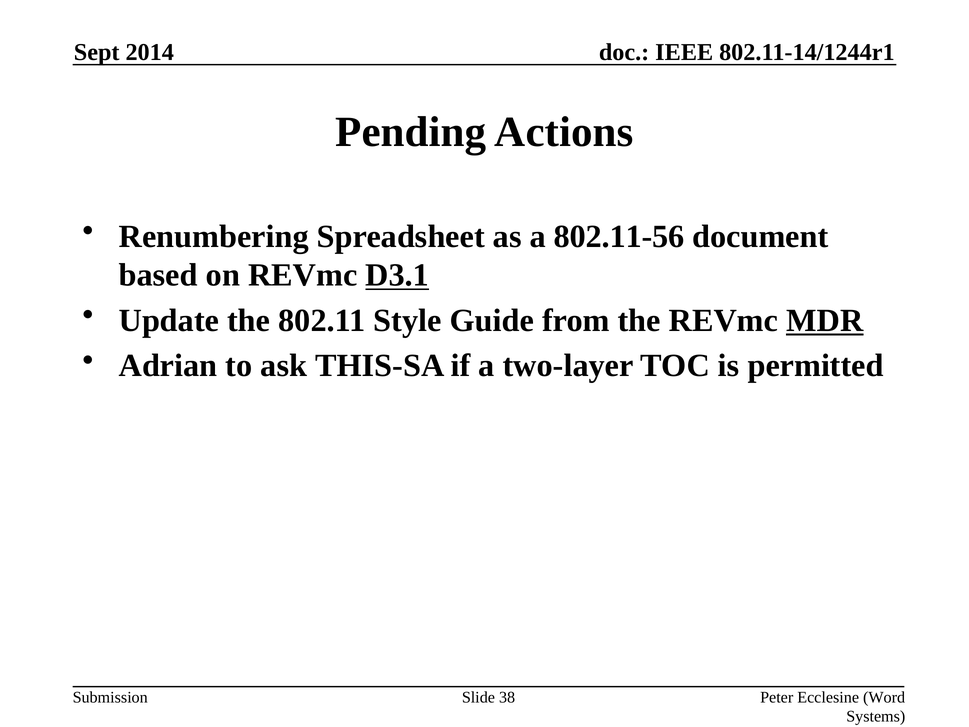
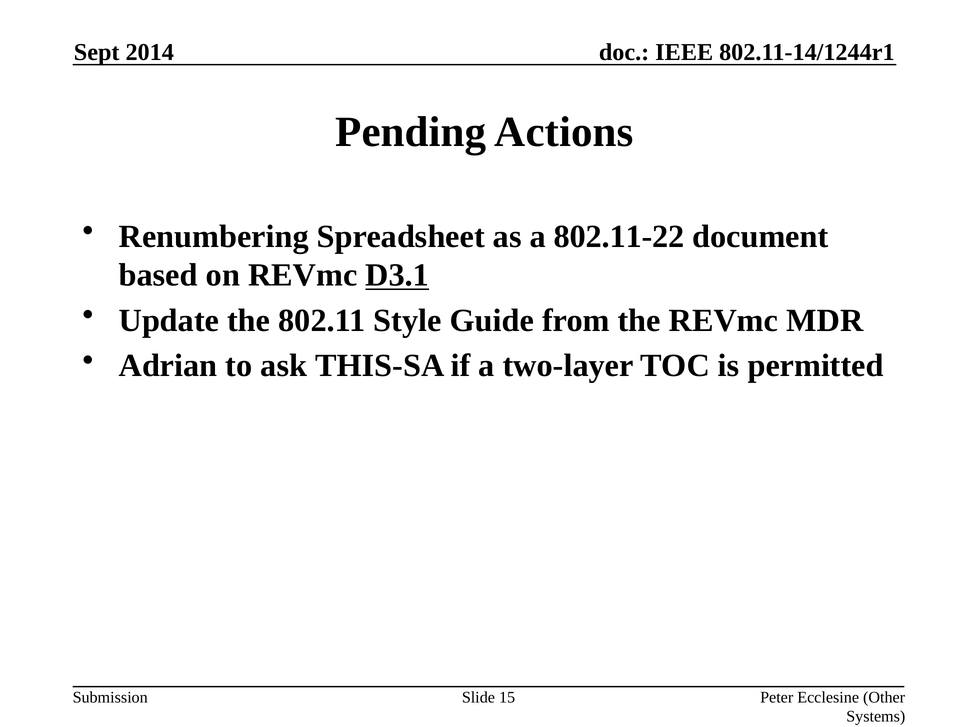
802.11-56: 802.11-56 -> 802.11-22 (619, 236)
MDR underline: present -> none (825, 320)
38: 38 -> 15 (507, 697)
Word: Word -> Other (884, 697)
